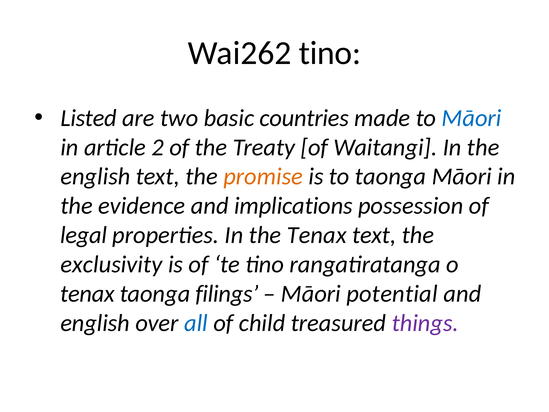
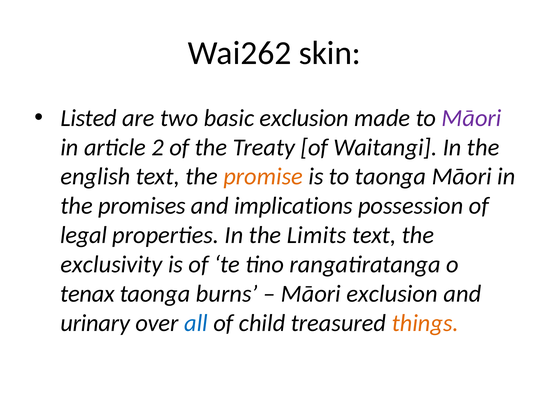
Wai262 tino: tino -> skin (330, 53)
basic countries: countries -> exclusion (304, 118)
Māori colour: blue -> purple (472, 118)
evidence: evidence -> promises (142, 206)
the Tenax: Tenax -> Limits (317, 235)
filings: filings -> burns (227, 294)
Māori potential: potential -> exclusion (392, 294)
english: english -> urinary (95, 323)
things colour: purple -> orange (425, 323)
